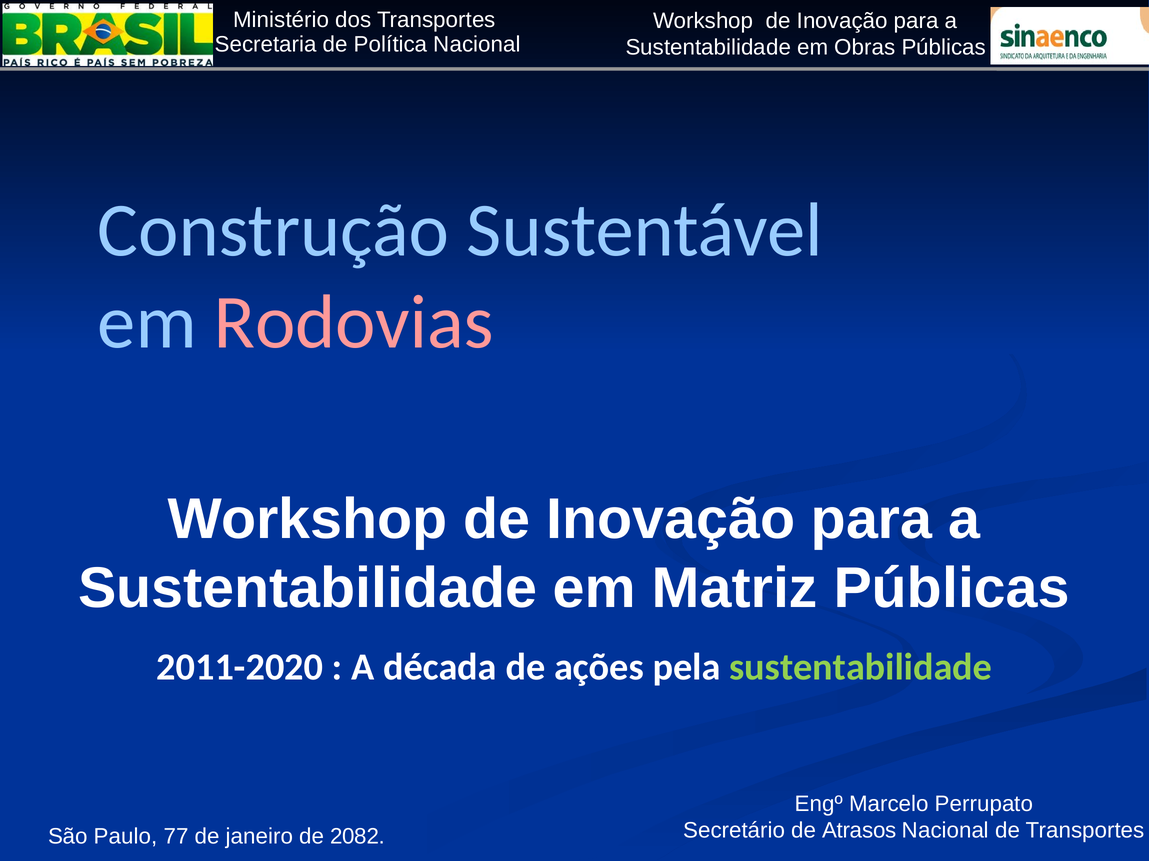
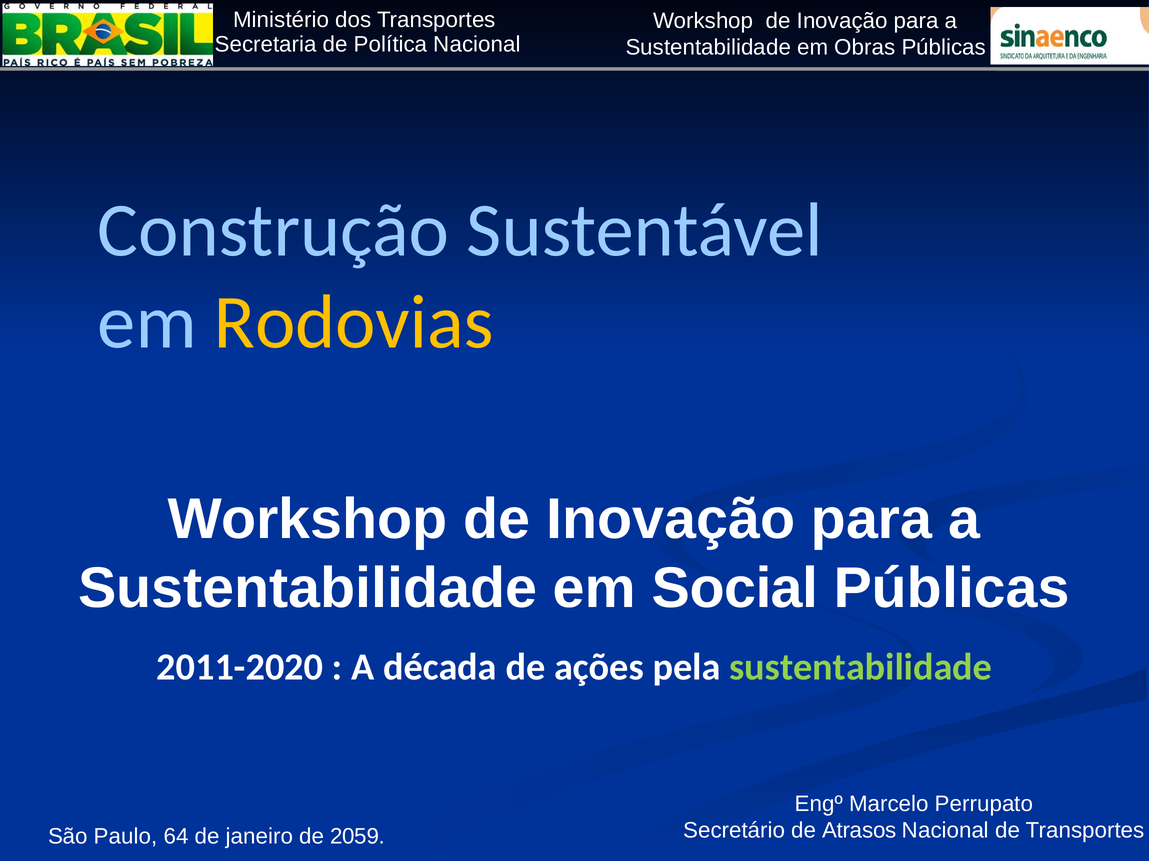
Rodovias colour: pink -> yellow (354, 323)
Matriz: Matriz -> Social (735, 589)
77: 77 -> 64 (176, 837)
2082: 2082 -> 2059 (358, 837)
